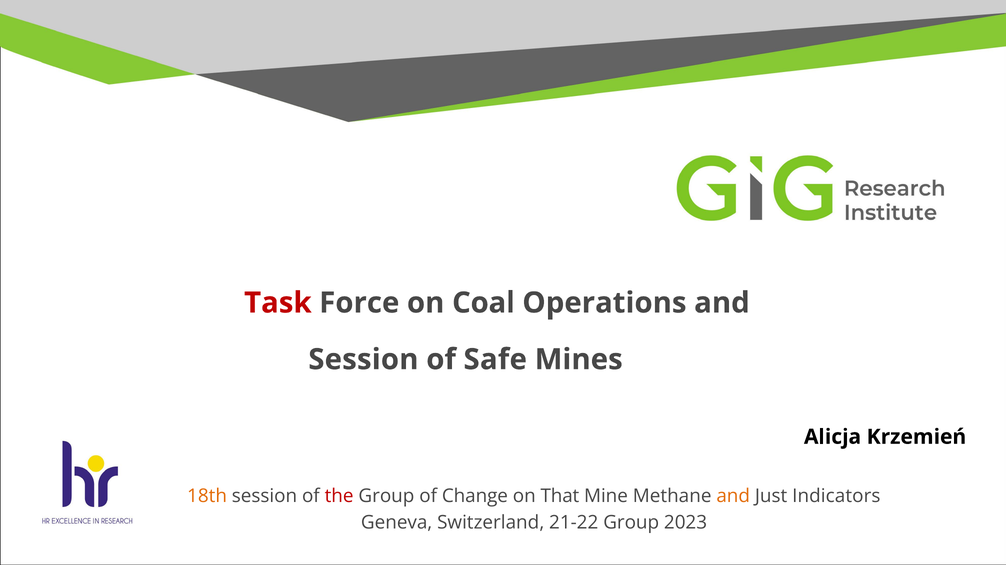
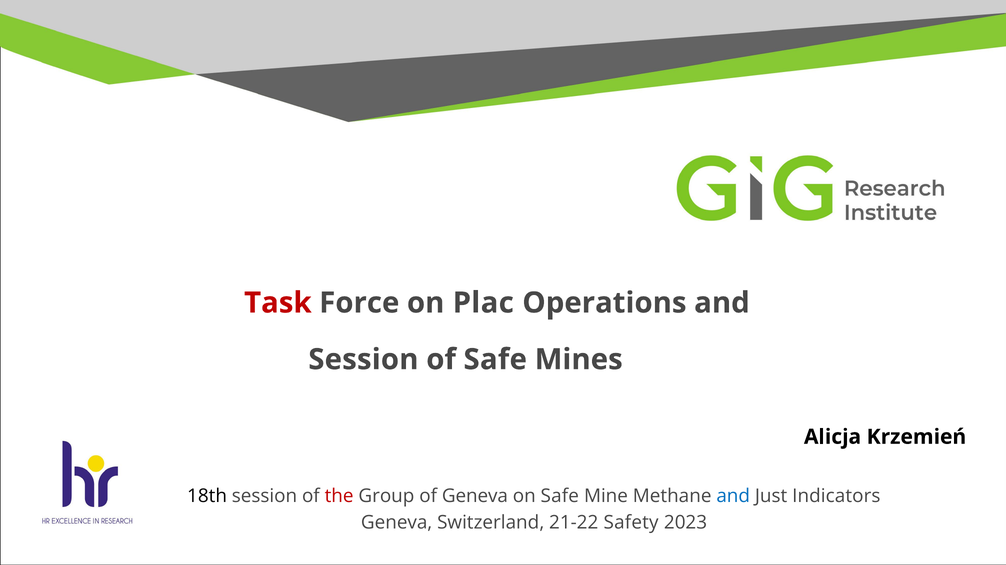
Coal: Coal -> Plac (483, 303)
18th colour: orange -> black (207, 496)
of Change: Change -> Geneva (475, 496)
on That: That -> Safe (560, 496)
and colour: orange -> blue (733, 496)
21-22 Group: Group -> Safety (631, 523)
